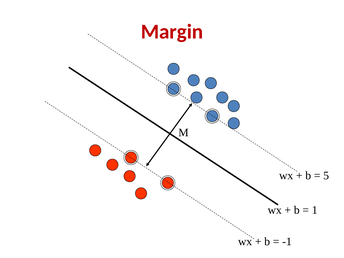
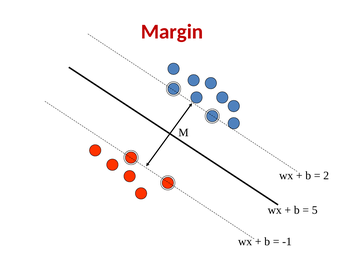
5: 5 -> 2 (326, 176)
1: 1 -> 5 (315, 210)
